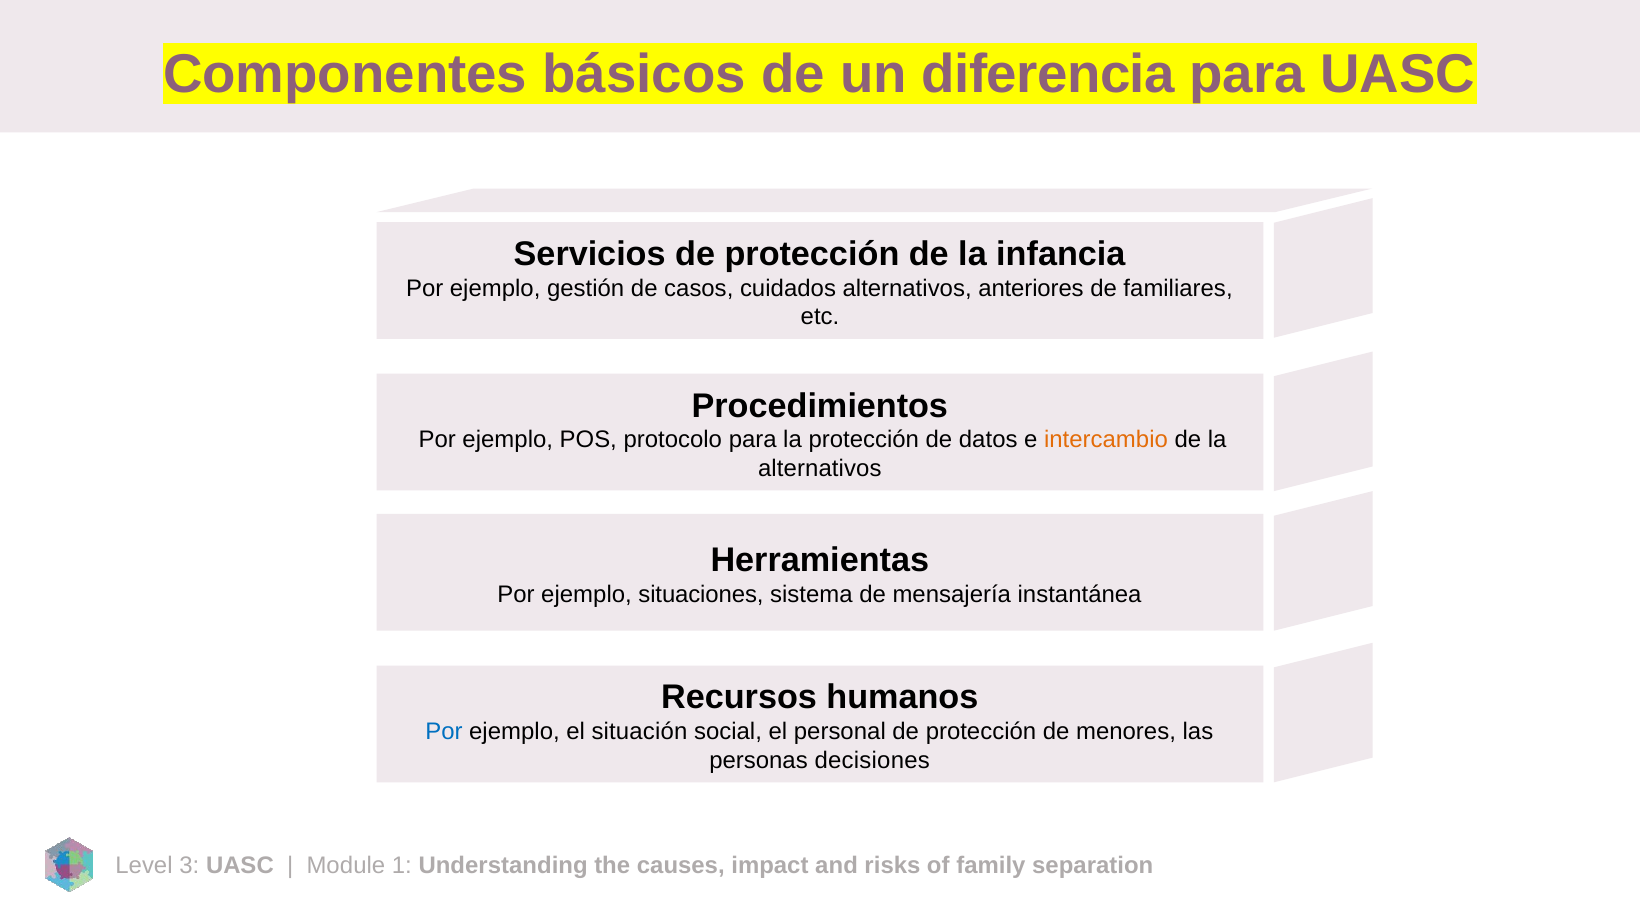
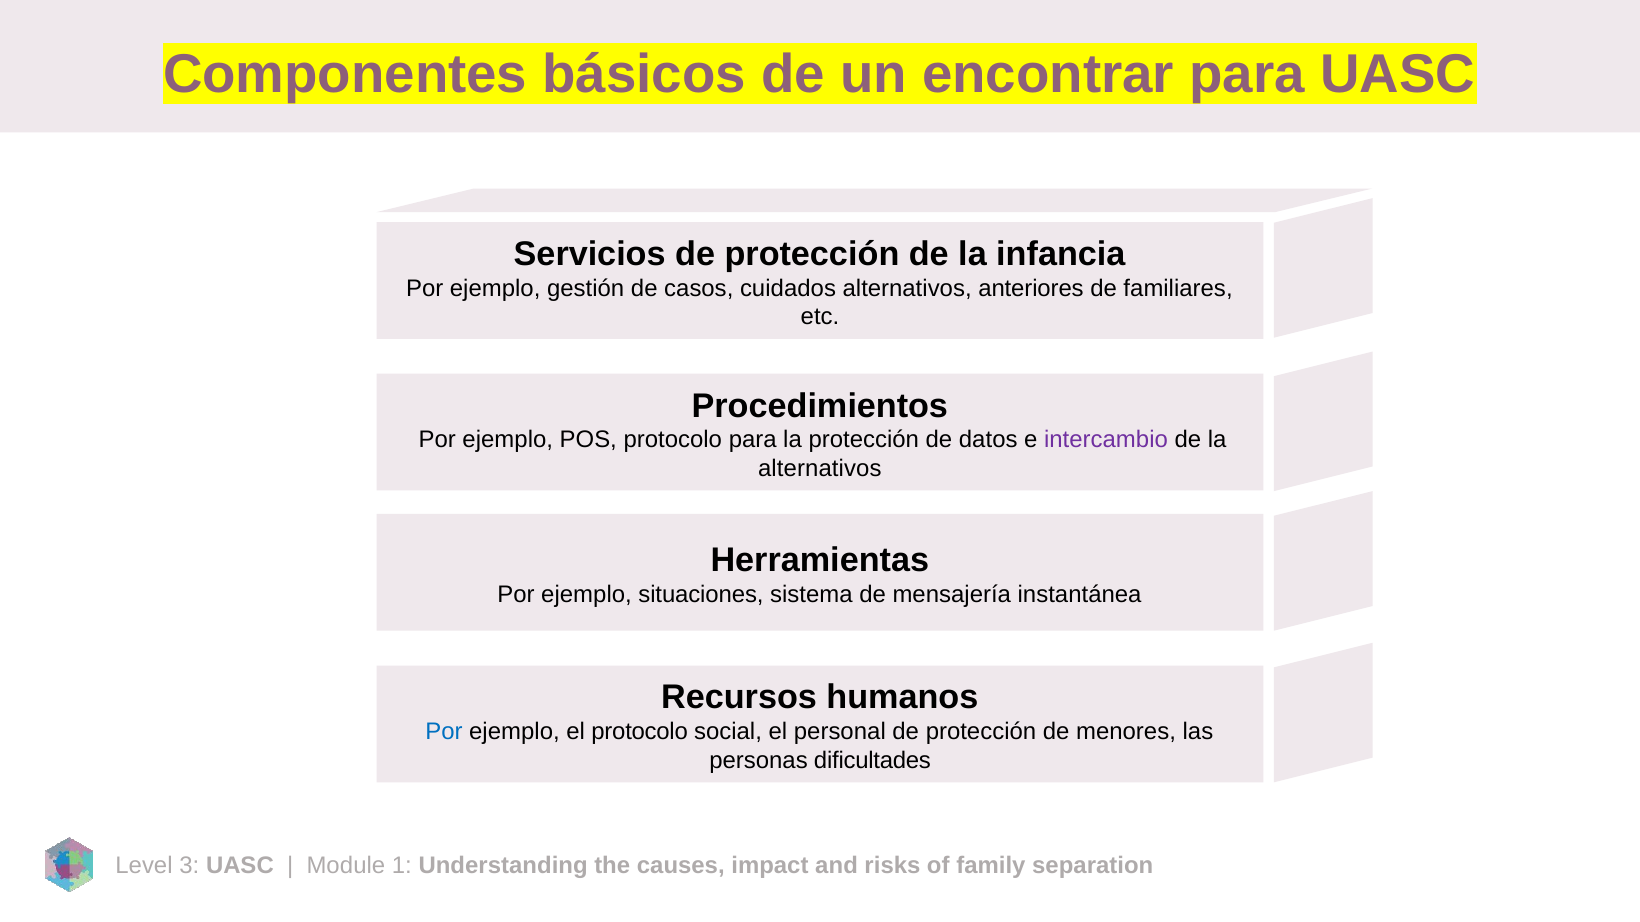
diferencia: diferencia -> encontrar (1048, 74)
intercambio colour: orange -> purple (1106, 440)
el situación: situación -> protocolo (640, 732)
decisiones: decisiones -> dificultades (872, 761)
